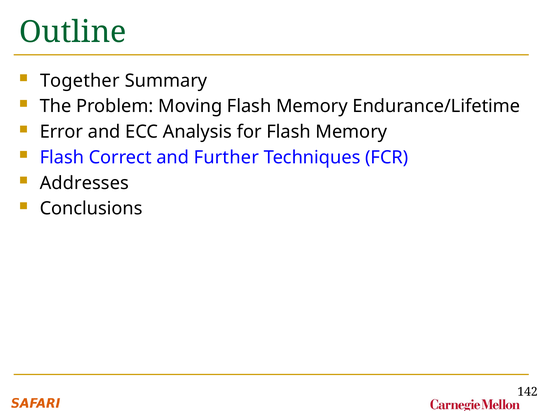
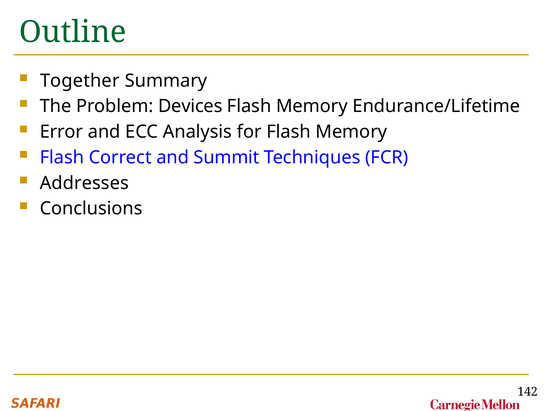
Moving: Moving -> Devices (190, 106)
Further: Further -> Summit (227, 157)
